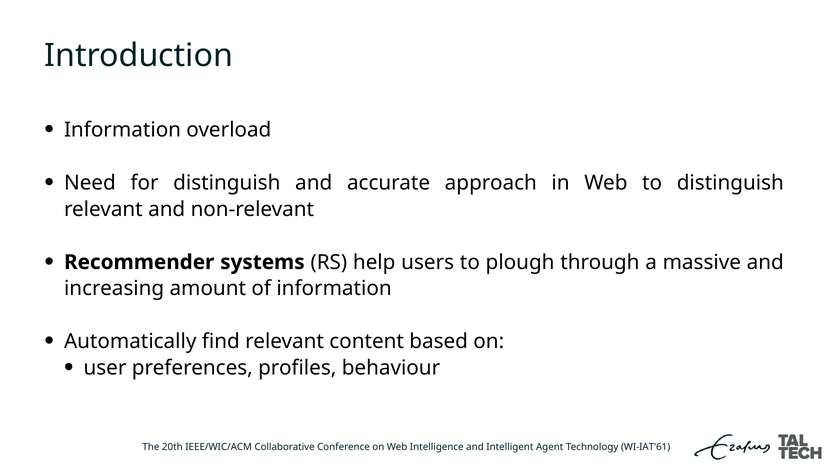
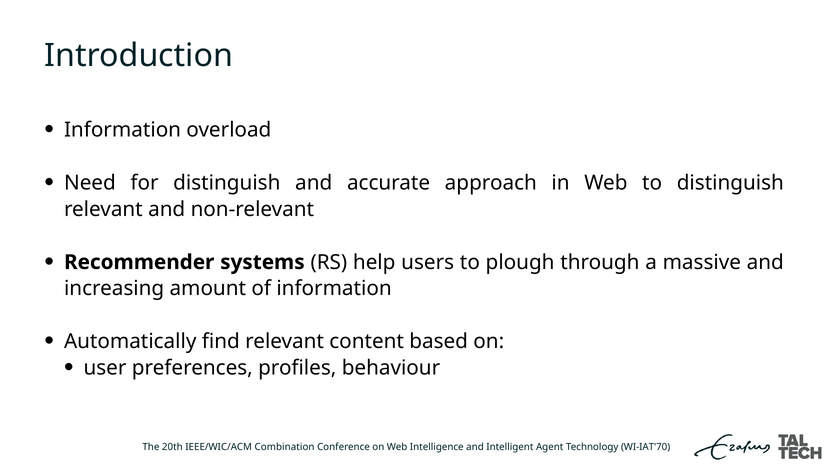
Collaborative: Collaborative -> Combination (285, 447)
WI-IAT'61: WI-IAT'61 -> WI-IAT'70 (646, 447)
